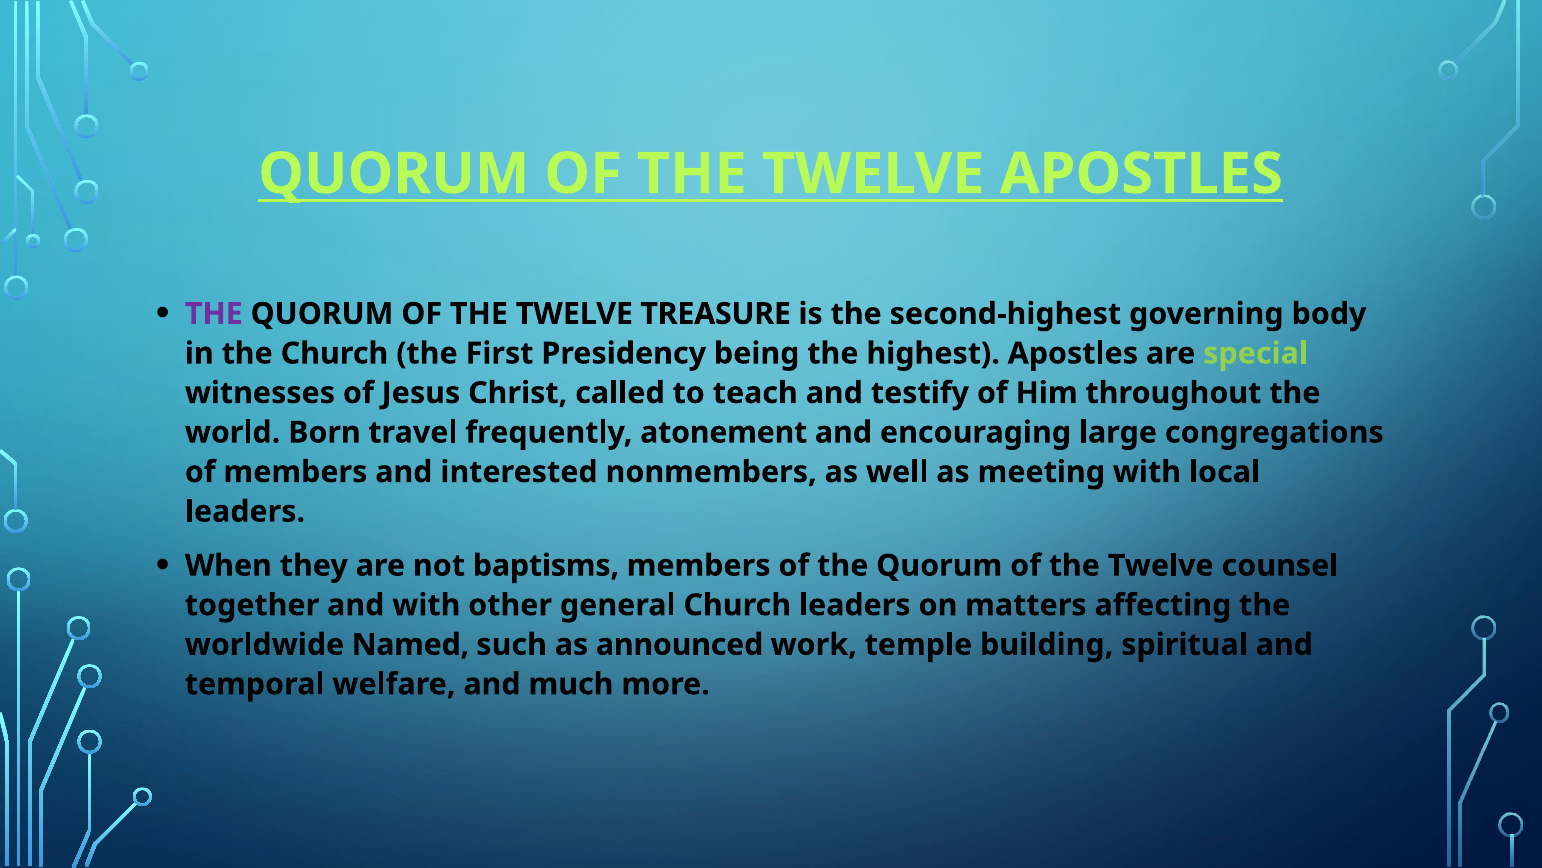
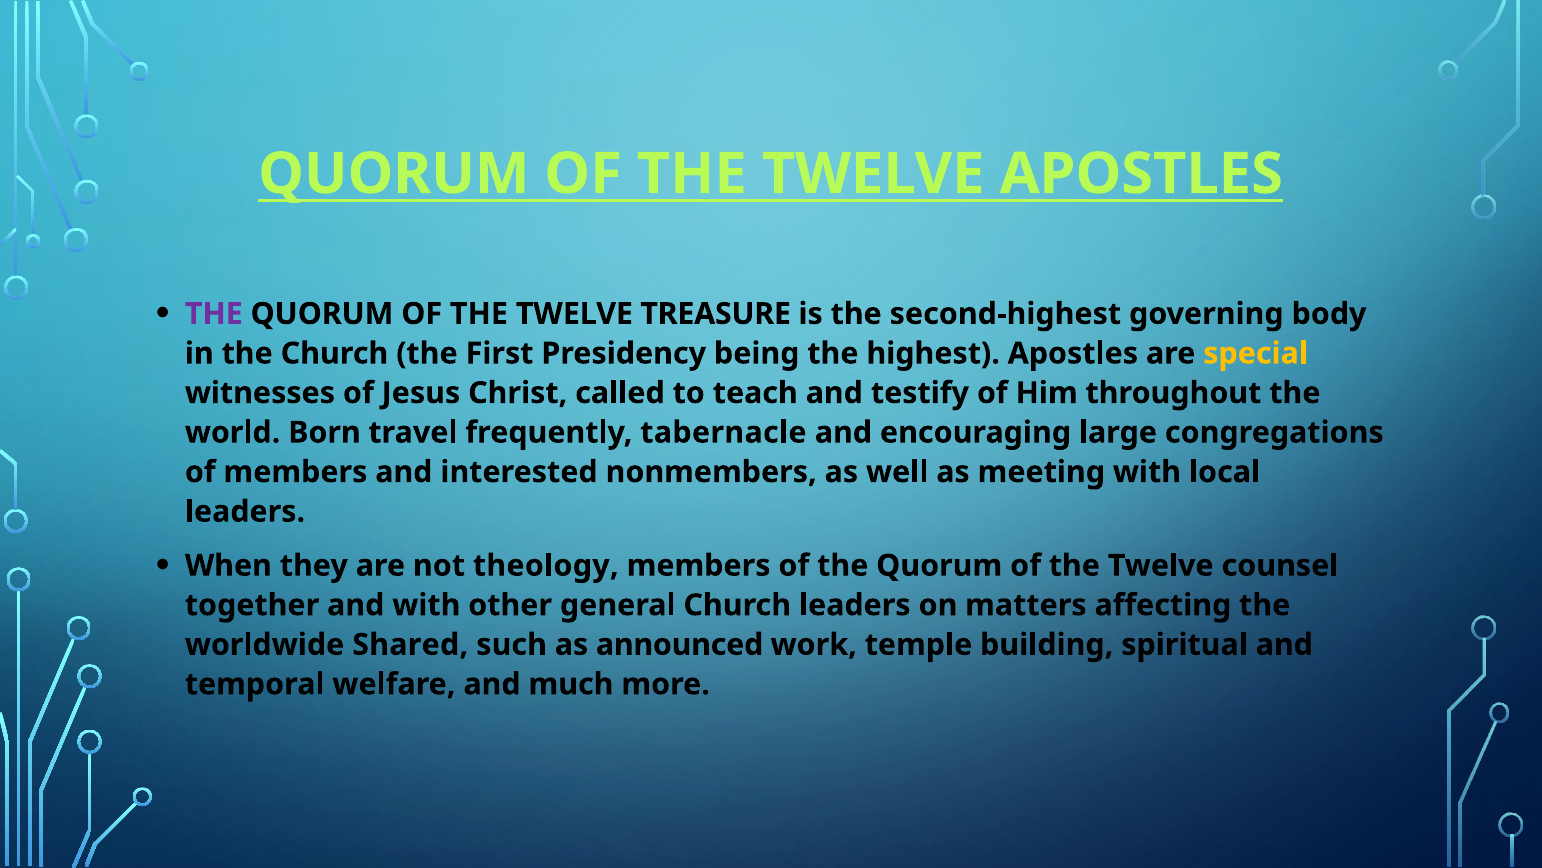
special colour: light green -> yellow (1256, 353)
atonement: atonement -> tabernacle (723, 432)
baptisms: baptisms -> theology (546, 565)
Named: Named -> Shared (410, 644)
